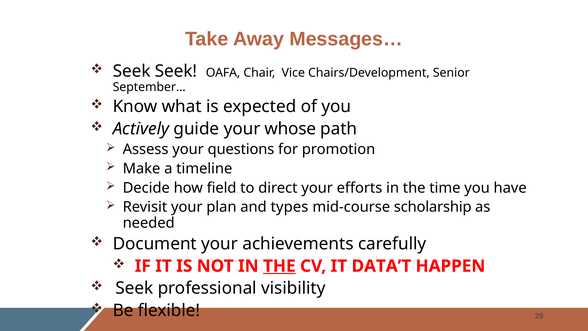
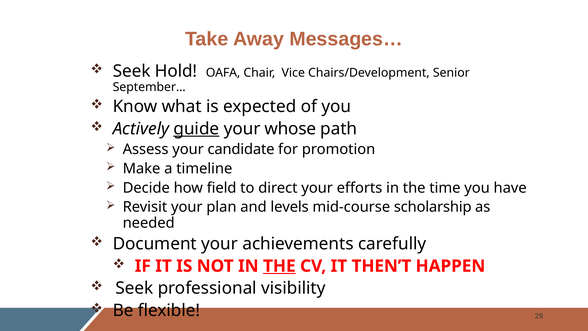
Seek Seek: Seek -> Hold (176, 71)
guide underline: none -> present (196, 129)
questions: questions -> candidate (241, 149)
types: types -> levels (290, 207)
DATA’T: DATA’T -> THEN’T (381, 266)
